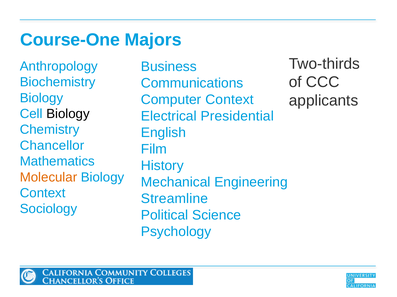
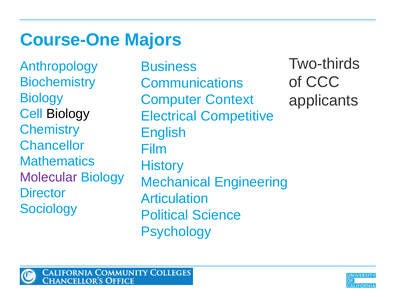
Presidential: Presidential -> Competitive (237, 116)
Molecular colour: orange -> purple (49, 178)
Context: Context -> Director (43, 193)
Streamline: Streamline -> Articulation (175, 199)
